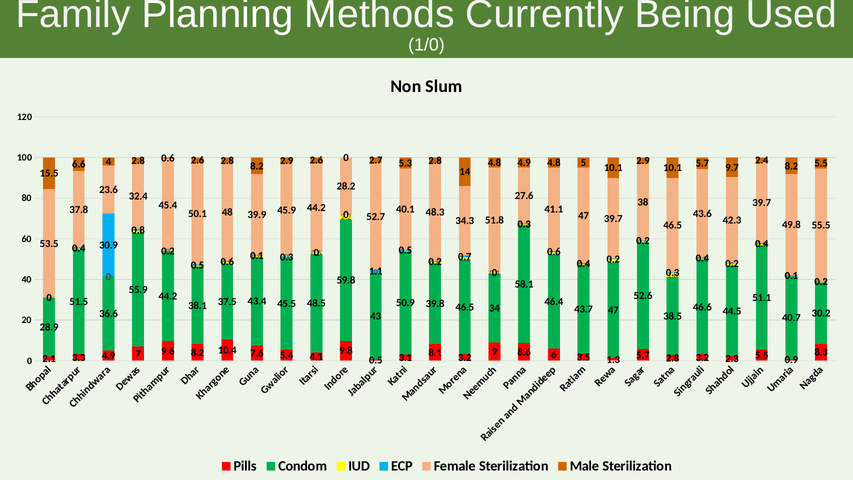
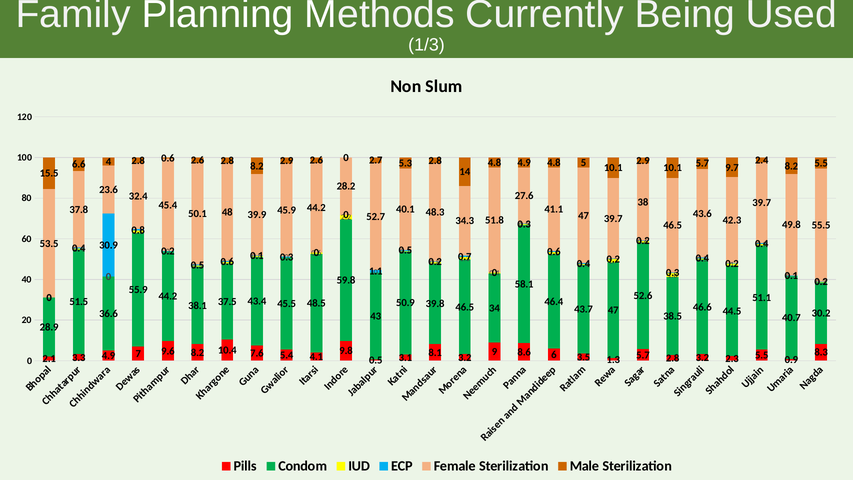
1/0: 1/0 -> 1/3 (426, 45)
